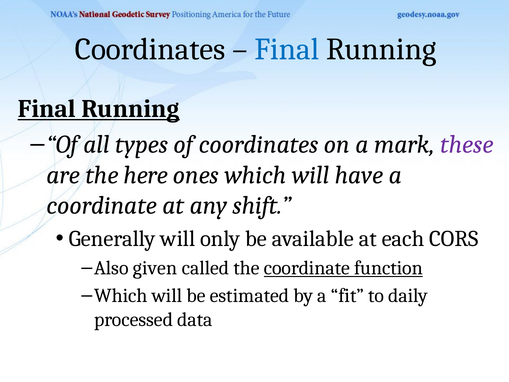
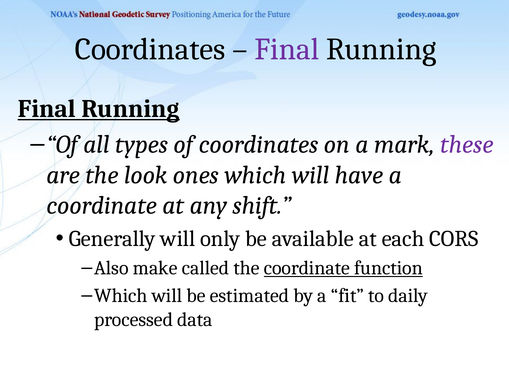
Final colour: blue -> purple (287, 49)
here: here -> look (146, 175)
given: given -> make (155, 268)
